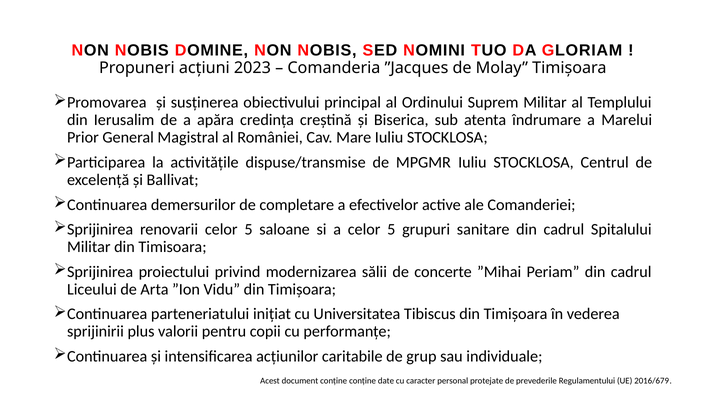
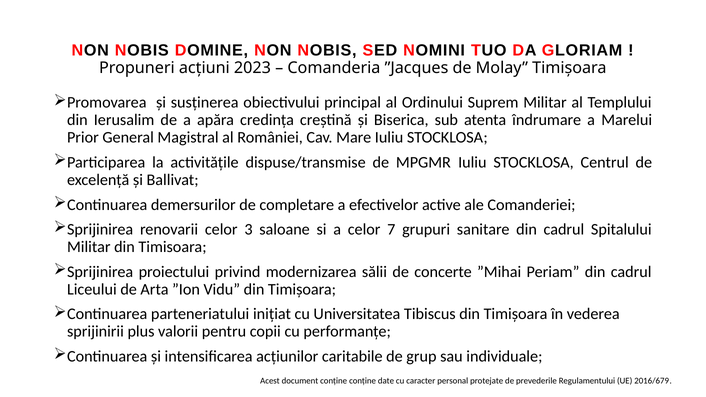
renovarii celor 5: 5 -> 3 (248, 230)
a celor 5: 5 -> 7 (391, 230)
